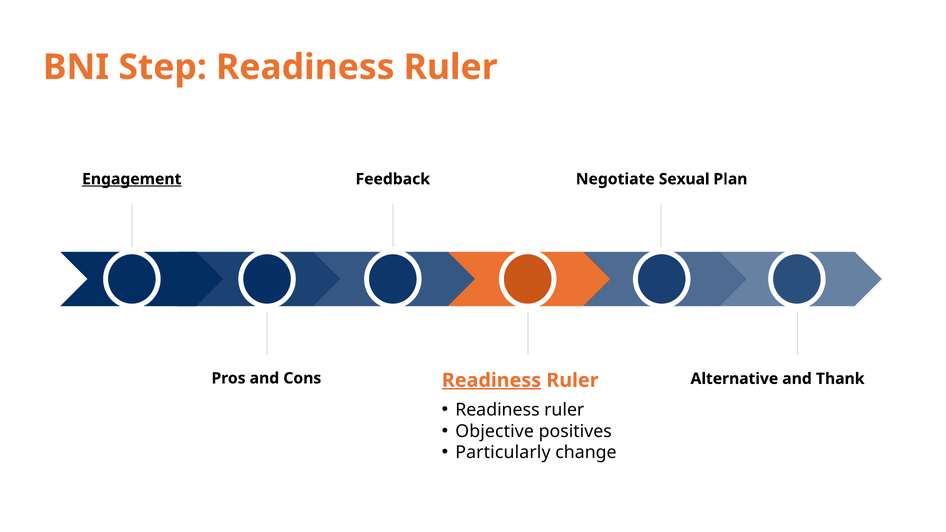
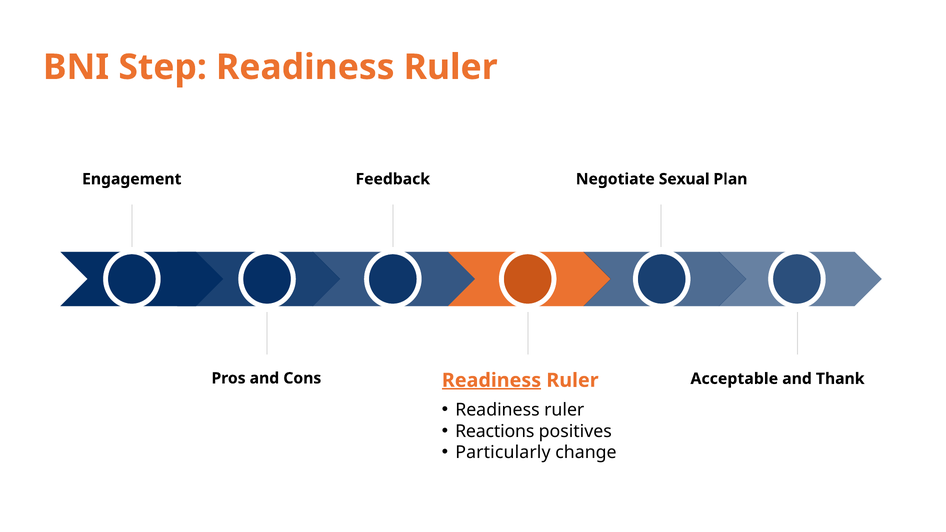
Engagement underline: present -> none (132, 179)
Alternative: Alternative -> Acceptable (734, 379)
Objective: Objective -> Reactions (495, 431)
